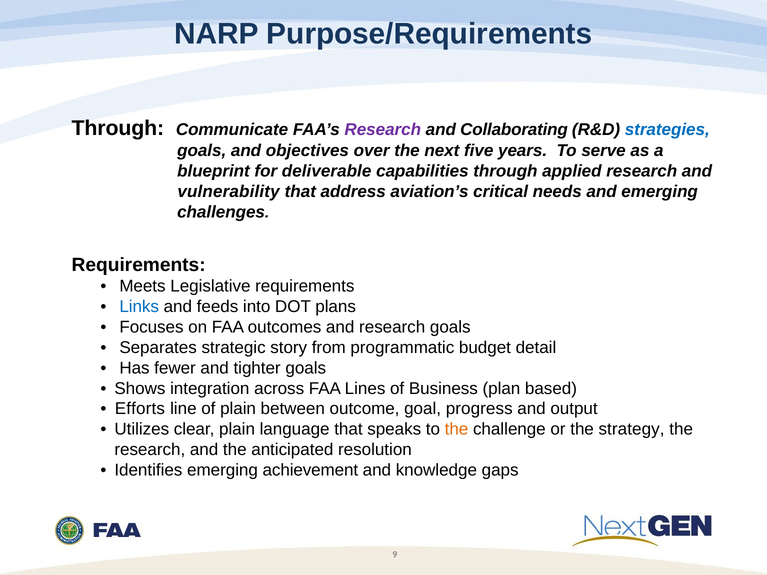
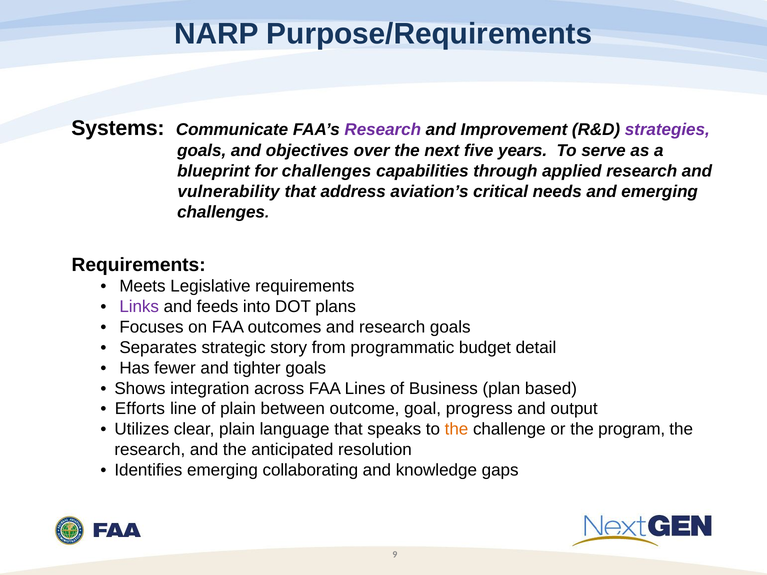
Through: Through -> Systems (118, 128)
Collaborating: Collaborating -> Improvement (514, 130)
strategies colour: blue -> purple (667, 130)
for deliverable: deliverable -> challenges (327, 171)
Links colour: blue -> purple (139, 307)
strategy: strategy -> program (632, 429)
achievement: achievement -> collaborating (310, 470)
